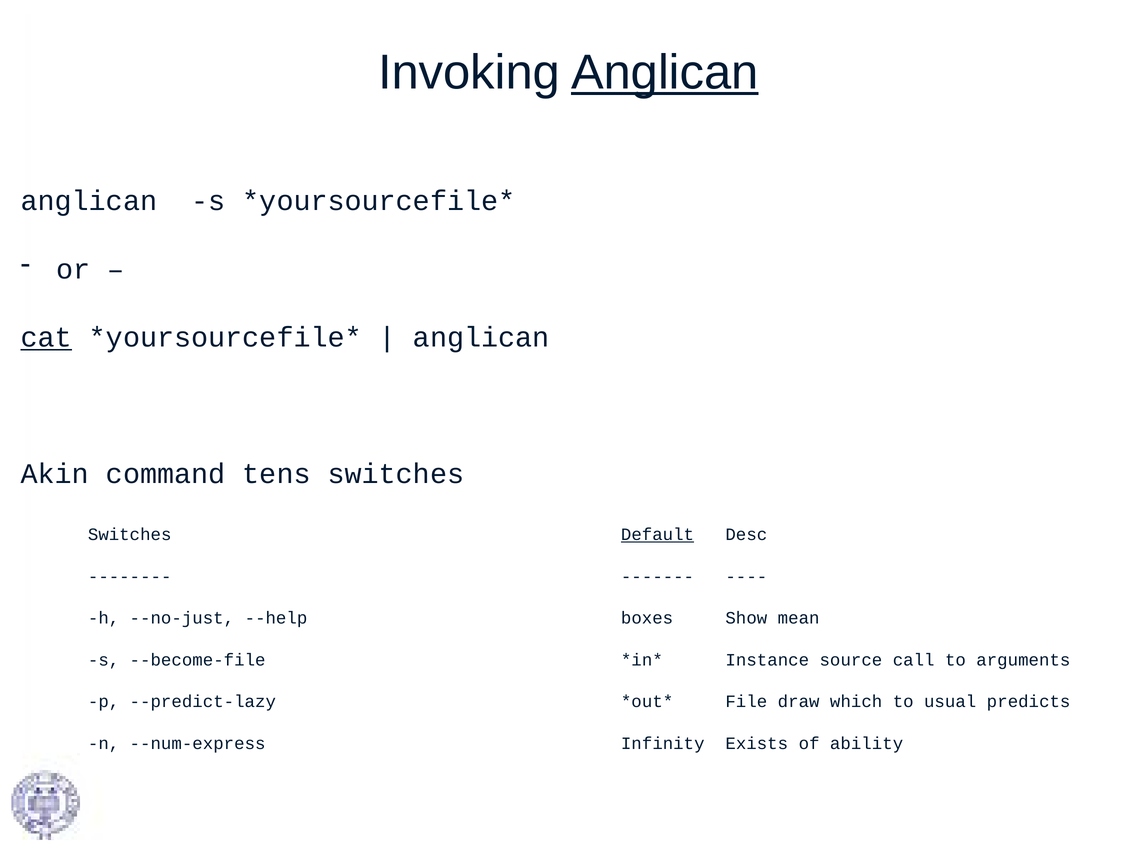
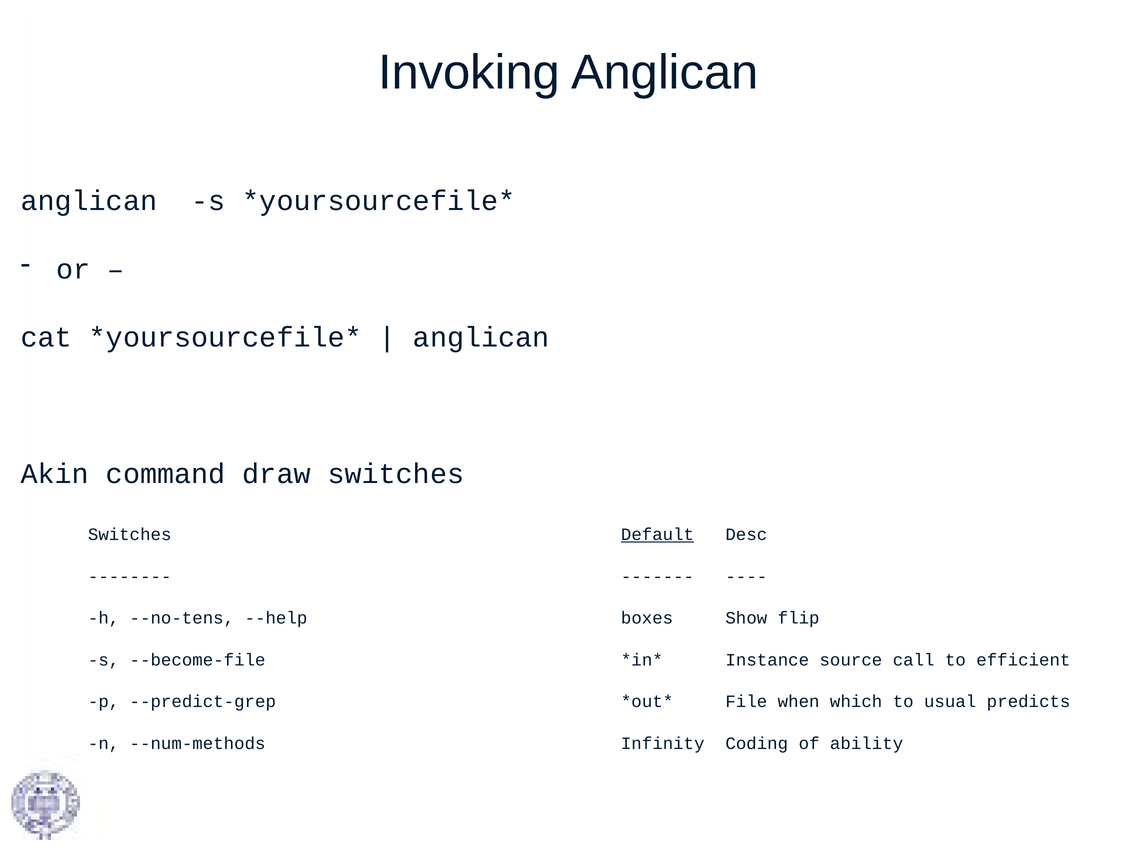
Anglican underline: present -> none (665, 73)
cat underline: present -> none (46, 337)
tens: tens -> draw (277, 474)
--no-just: --no-just -> --no-tens (182, 618)
mean: mean -> flip (799, 618)
arguments: arguments -> efficient (1023, 660)
--predict-lazy: --predict-lazy -> --predict-grep (203, 701)
draw: draw -> when (799, 701)
--num-express: --num-express -> --num-methods (198, 743)
Exists: Exists -> Coding (757, 743)
